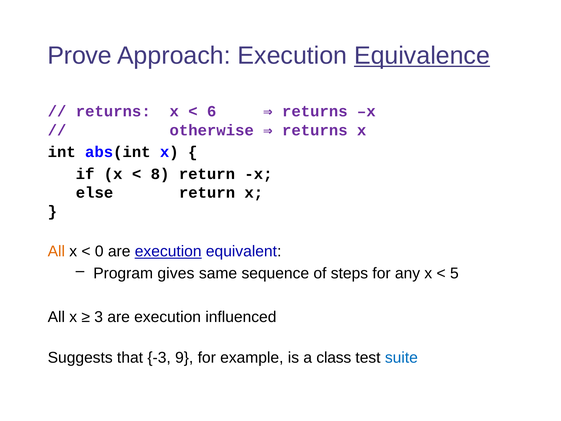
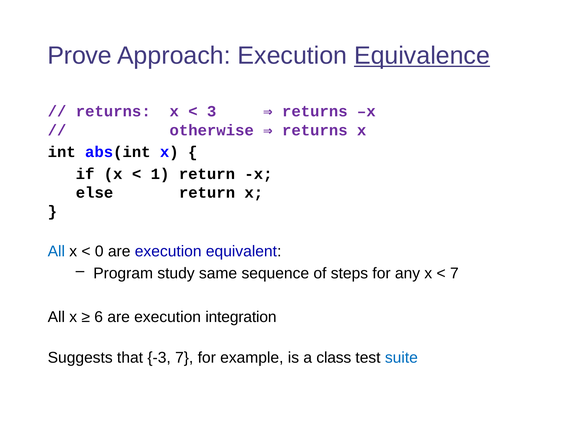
6: 6 -> 3 (212, 111)
8: 8 -> 1 (160, 174)
All colour: orange -> blue (56, 251)
execution underline: present -> none (168, 251)
gives: gives -> study (176, 273)
5: 5 -> 7 (454, 273)
3: 3 -> 6 (99, 317)
influenced: influenced -> integration (241, 317)
-3 9: 9 -> 7 (184, 357)
